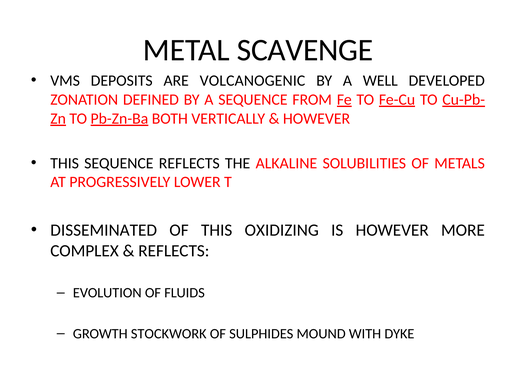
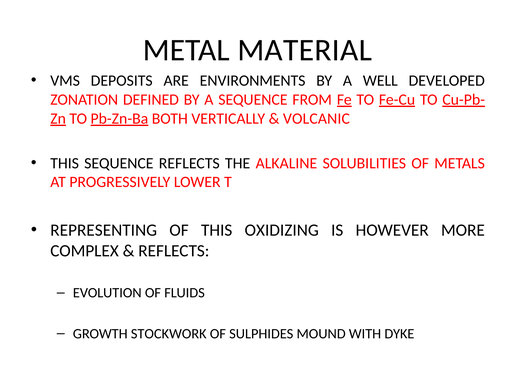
SCAVENGE: SCAVENGE -> MATERIAL (305, 50)
VOLCANOGENIC: VOLCANOGENIC -> ENVIRONMENTS (253, 81)
HOWEVER: HOWEVER -> VOLCANIC (316, 118)
DISSEMINATED: DISSEMINATED -> REPRESENTING (104, 230)
